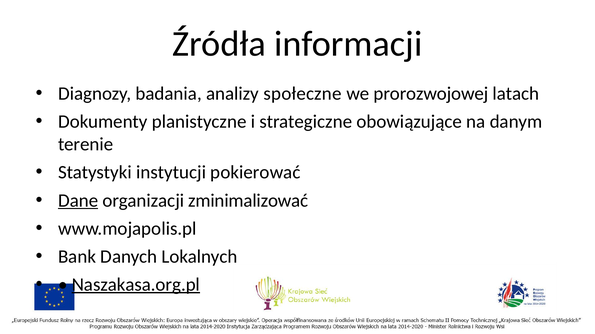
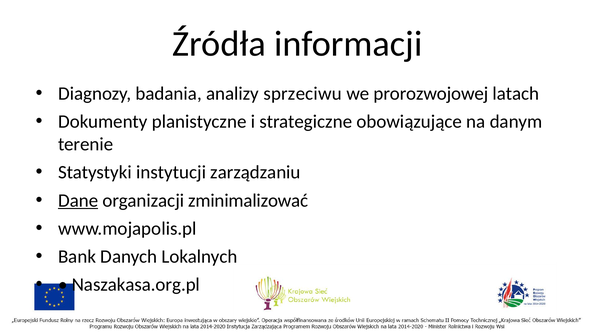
społeczne: społeczne -> sprzeciwu (303, 94)
pokierować: pokierować -> zarządzaniu (255, 173)
Naszakasa.org.pl underline: present -> none (136, 285)
